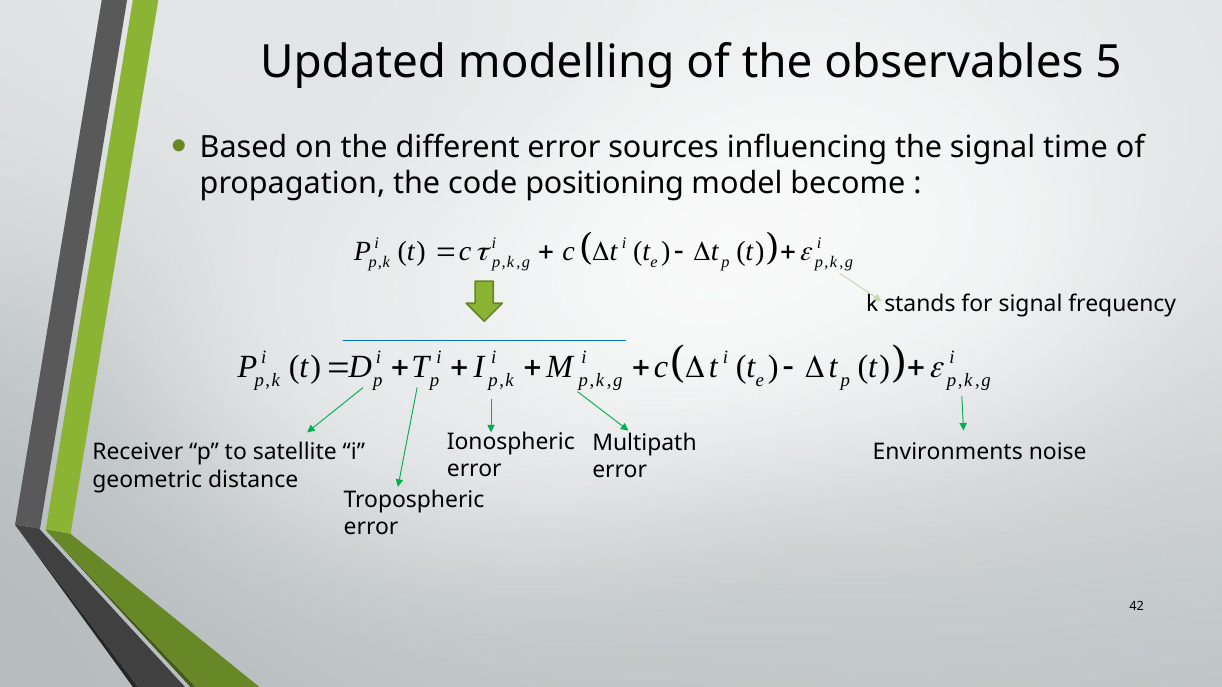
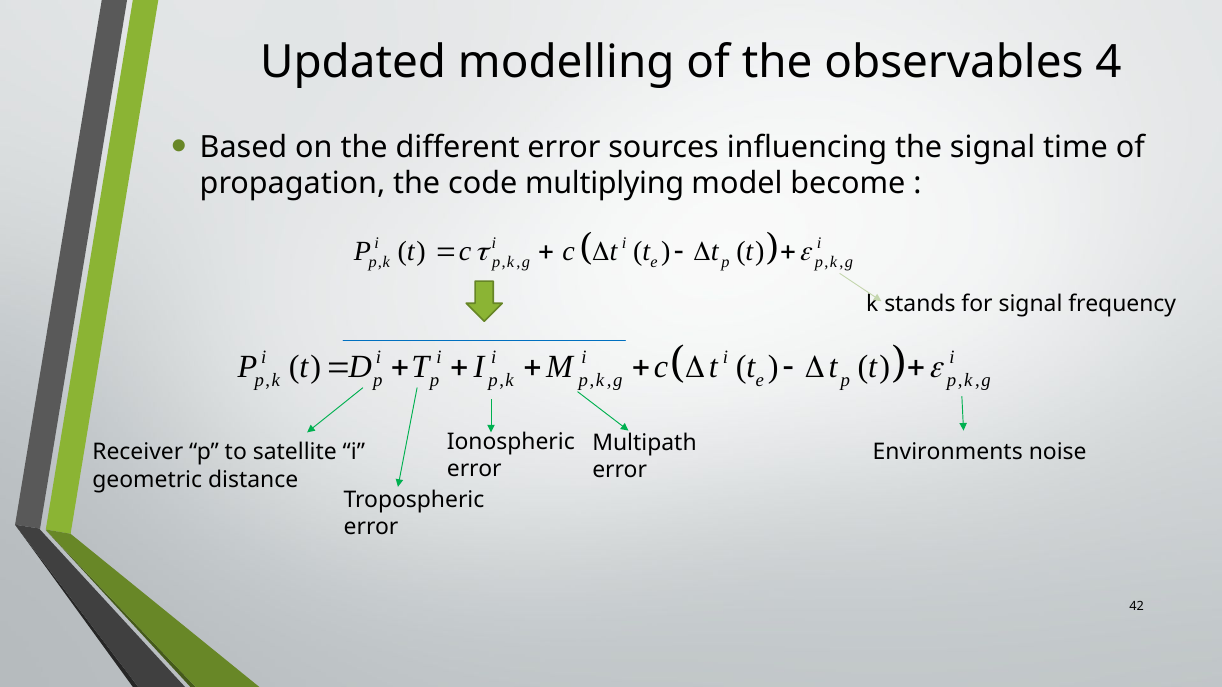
5: 5 -> 4 (1109, 63)
positioning: positioning -> multiplying (605, 184)
